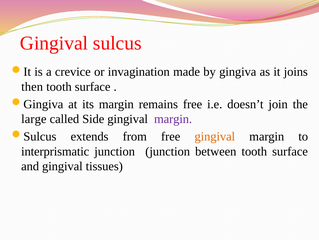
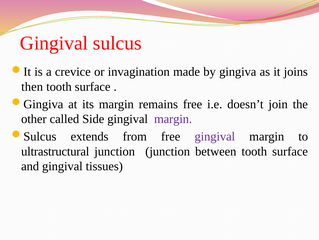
large: large -> other (34, 119)
gingival colour: orange -> purple (215, 136)
interprismatic: interprismatic -> ultrastructural (55, 151)
